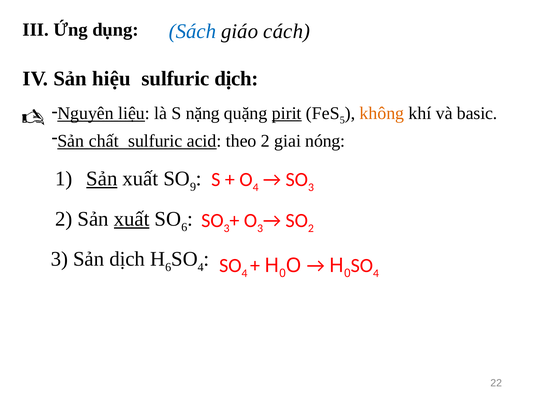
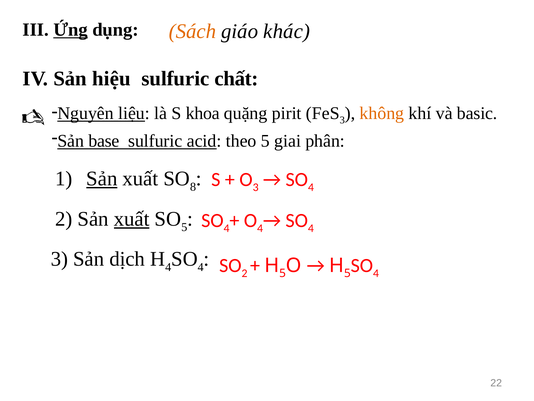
Ứng underline: none -> present (71, 30)
Sách colour: blue -> orange (193, 31)
cách: cách -> khác (287, 31)
sulfuric dịch: dịch -> chất (236, 79)
nặng: nặng -> khoa (203, 113)
pirit underline: present -> none (287, 113)
5: 5 -> 3 (342, 120)
chất: chất -> base (104, 141)
theo 2: 2 -> 5 (265, 141)
nóng: nóng -> phân (325, 141)
9: 9 -> 8 (193, 186)
4: 4 -> 3 (256, 187)
3: 3 -> 4 (311, 187)
6: 6 -> 5 (184, 227)
3: 3 -> 4 (227, 228)
3: 3 -> 4 (260, 228)
2: 2 -> 4 (311, 228)
6: 6 -> 4 (168, 267)
4: 4 -> 2 (244, 273)
0: 0 -> 5 (283, 273)
0: 0 -> 5 (347, 273)
